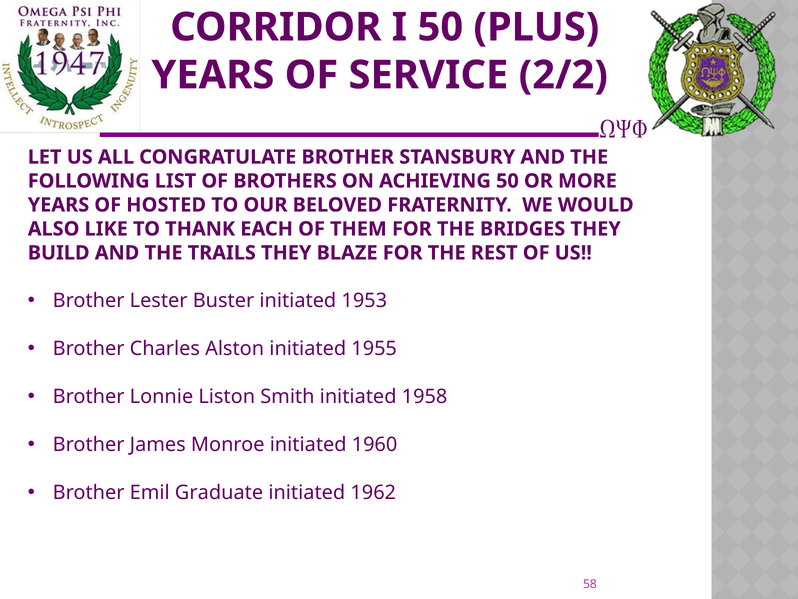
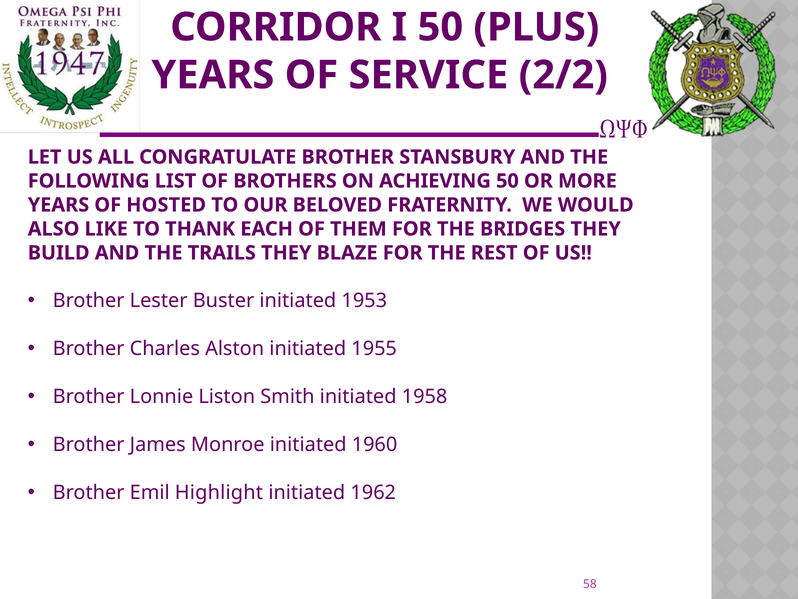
Graduate: Graduate -> Highlight (219, 492)
